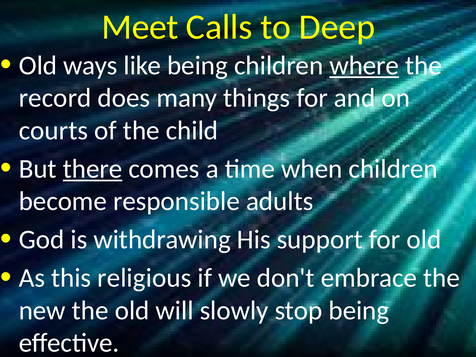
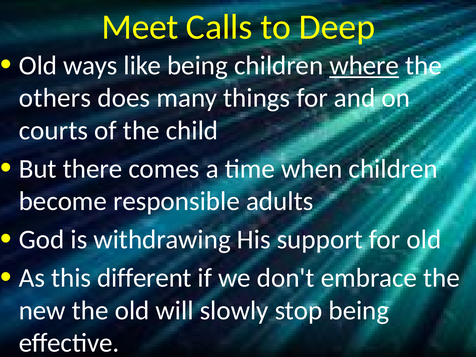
record: record -> others (55, 98)
there underline: present -> none (93, 169)
religious: religious -> different (144, 278)
